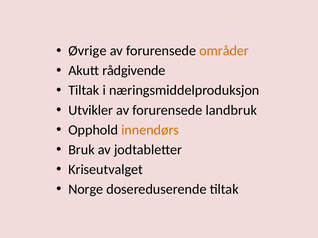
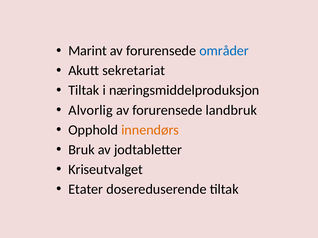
Øvrige: Øvrige -> Marint (88, 51)
områder colour: orange -> blue (224, 51)
rådgivende: rådgivende -> sekretariat (134, 71)
Utvikler: Utvikler -> Alvorlig (91, 110)
Norge: Norge -> Etater (86, 190)
